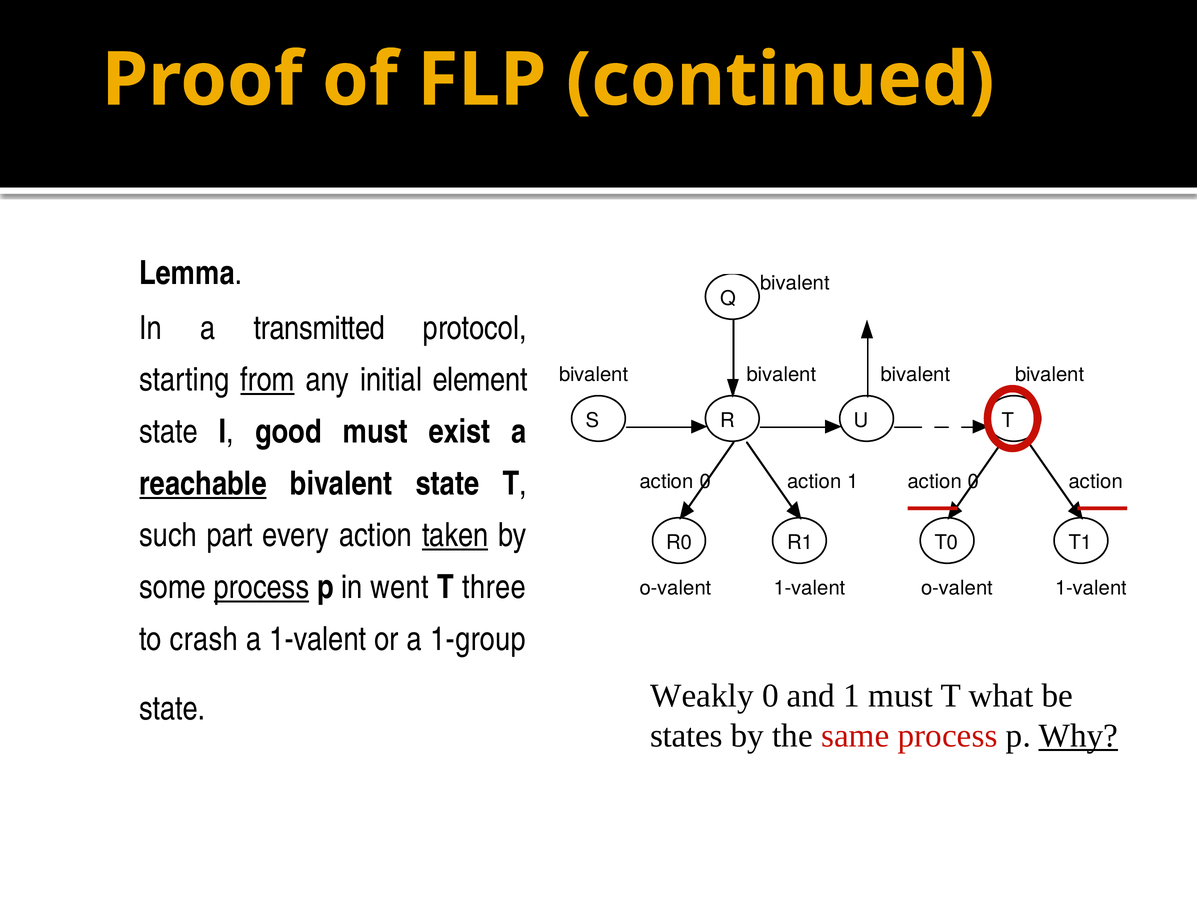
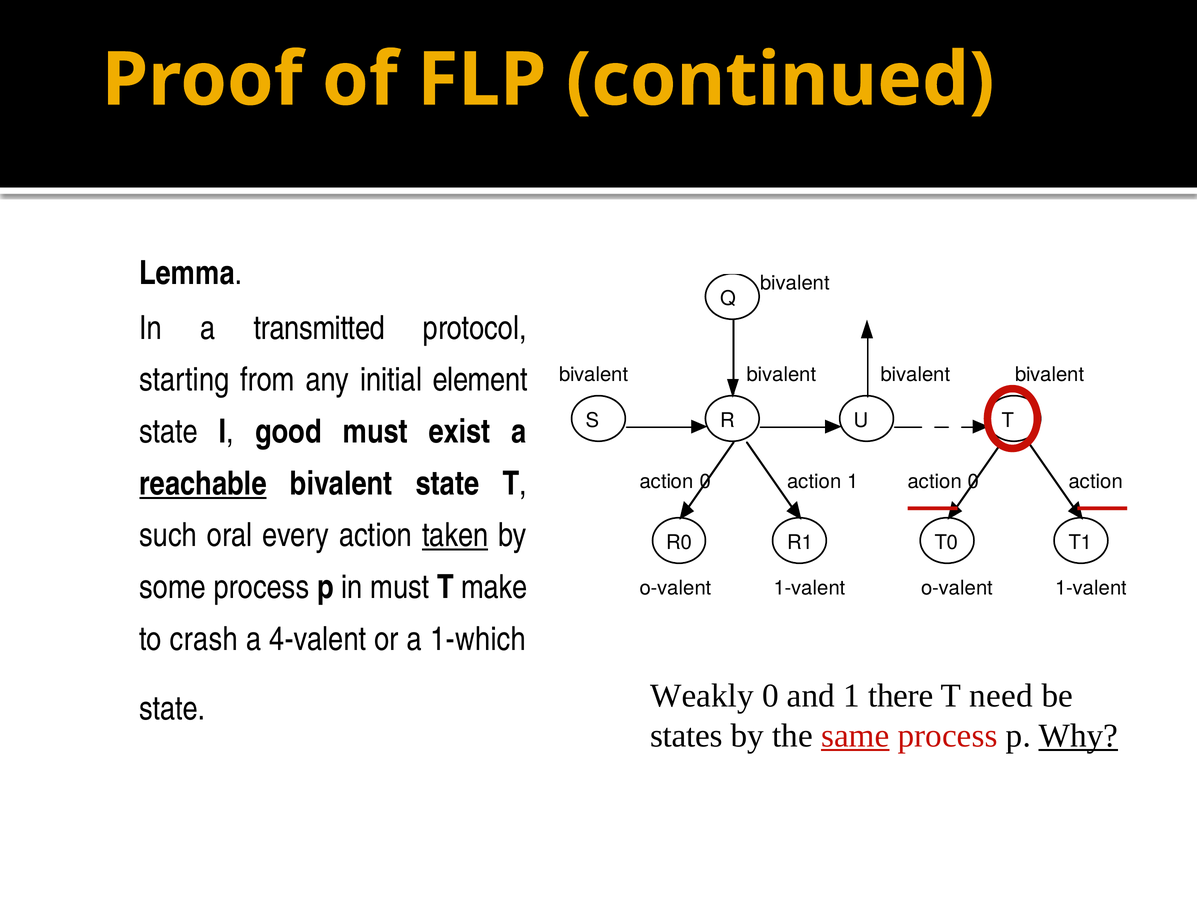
from underline: present -> none (267, 380)
part: part -> oral (230, 536)
process underline: present -> none (261, 588)
in went: went -> must (400, 588)
three: three -> make (494, 588)
a 1-valent: 1-valent -> 4-valent (318, 640)
1-group: 1-group -> 1-which (478, 640)
1 must: must -> there (901, 696)
what: what -> need (1001, 696)
same underline: none -> present (855, 736)
